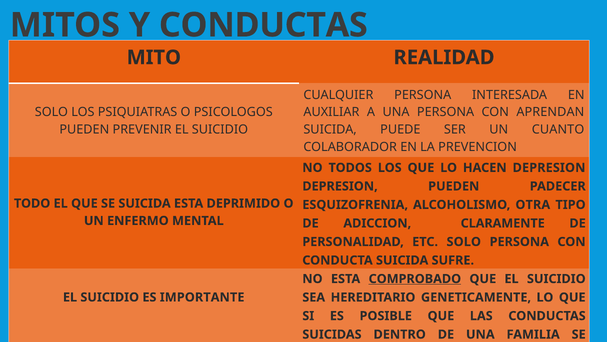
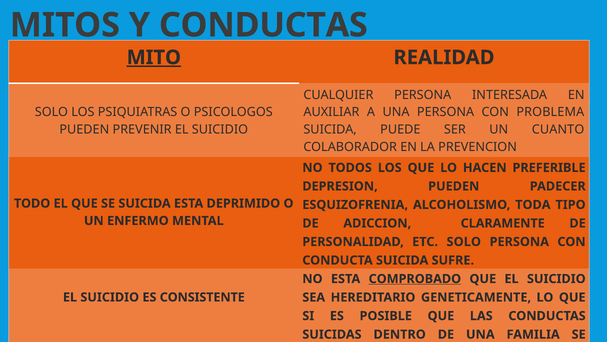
MITO underline: none -> present (154, 57)
CON APRENDAN: APRENDAN -> PROBLEMA (550, 112)
HACEN DEPRESION: DEPRESION -> PREFERIBLE (549, 167)
OTRA: OTRA -> TODA (533, 204)
IMPORTANTE: IMPORTANTE -> CONSISTENTE (202, 297)
